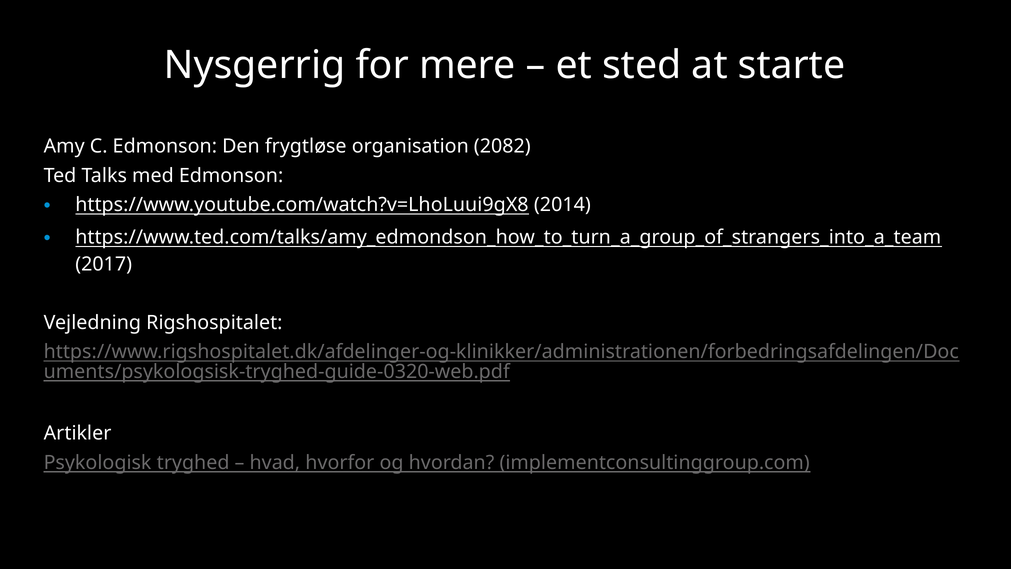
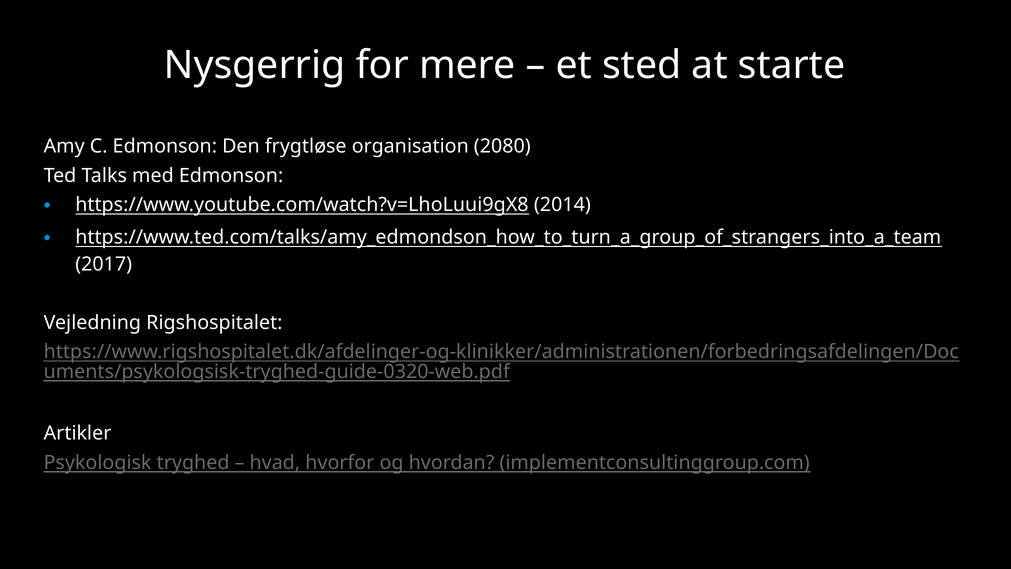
2082: 2082 -> 2080 (502, 146)
